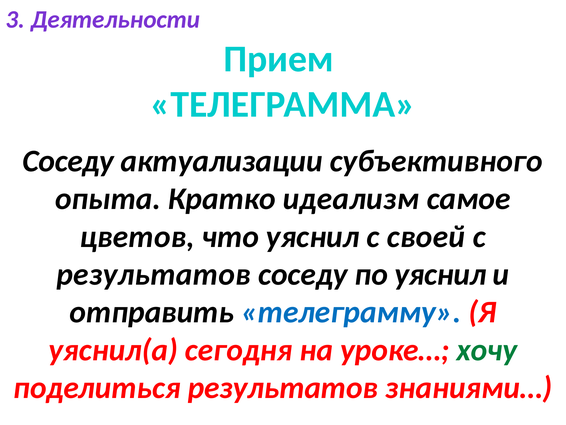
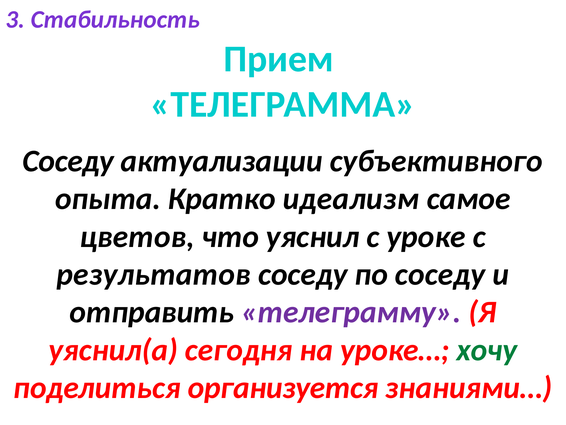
Деятельности: Деятельности -> Стабильность (115, 20)
своей: своей -> уроке (426, 236)
по уяснил: уяснил -> соседу (440, 274)
телеграмму colour: blue -> purple (351, 312)
поделиться результатов: результатов -> организуется (283, 387)
